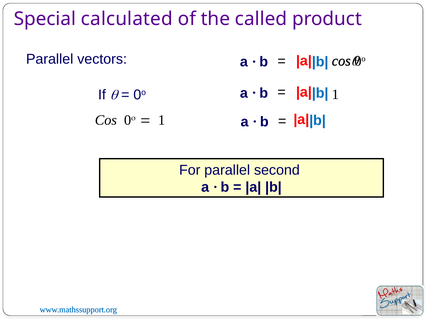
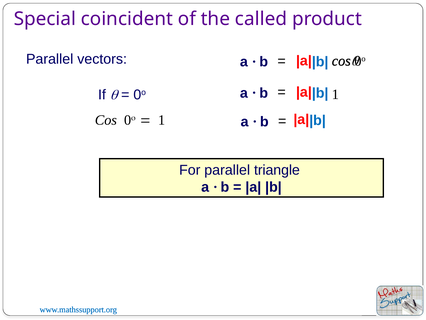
calculated: calculated -> coincident (127, 19)
second: second -> triangle (277, 170)
